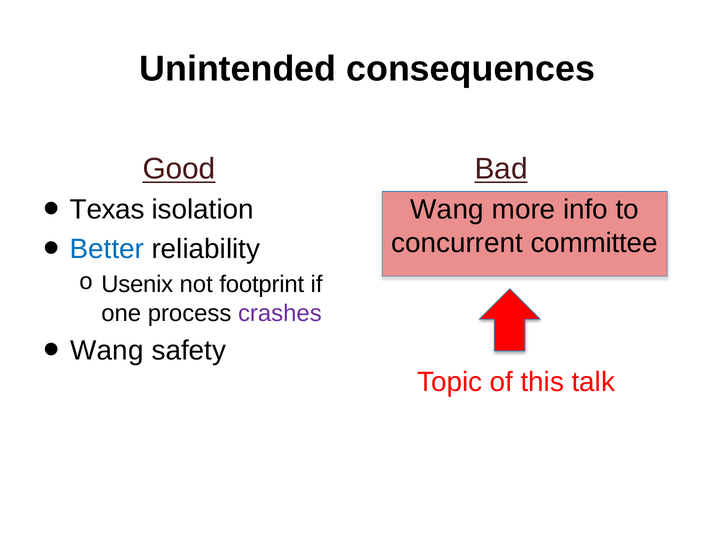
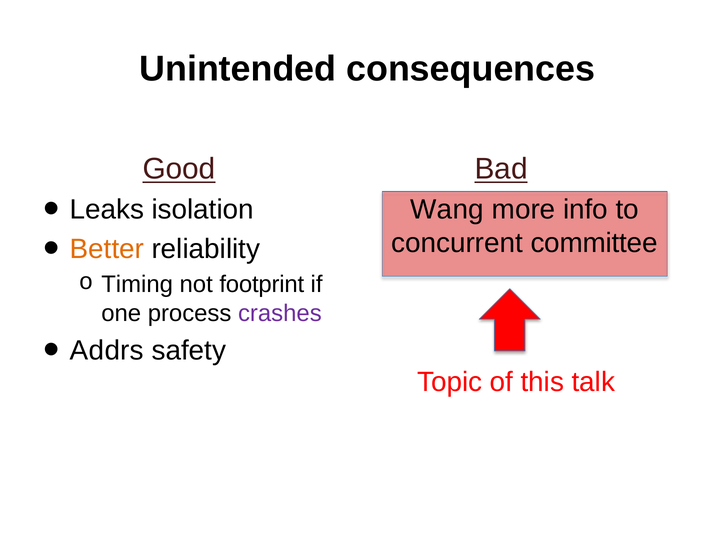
Texas: Texas -> Leaks (107, 209)
Better colour: blue -> orange (107, 249)
Usenix: Usenix -> Timing (137, 284)
Wang: Wang -> Addrs (107, 350)
